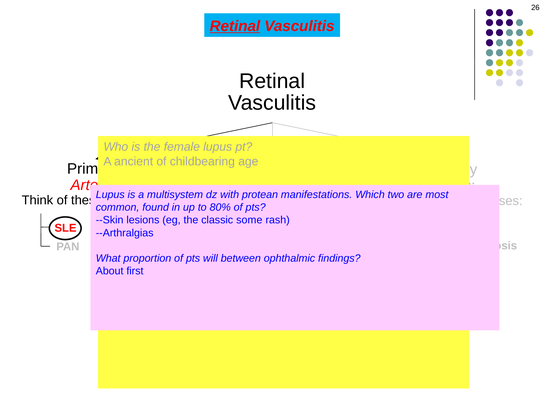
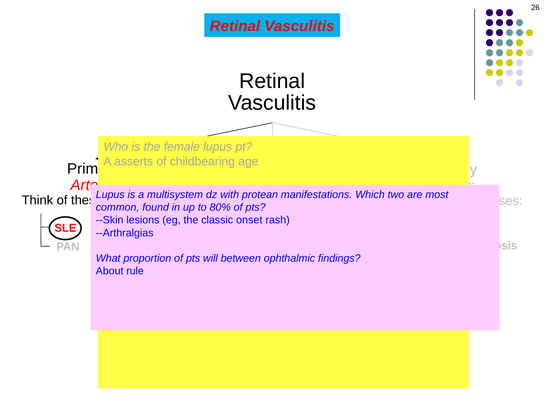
Retinal underline: present -> none (235, 26)
ancient: ancient -> asserts (134, 161)
some: some -> onset (249, 220)
first: first -> rule (135, 271)
